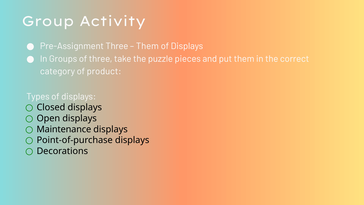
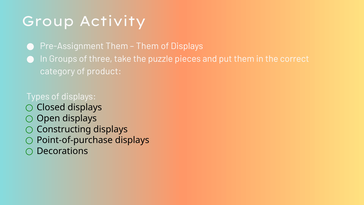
Pre-Assignment Three: Three -> Them (117, 46)
Maintenance: Maintenance -> Constructing (64, 129)
